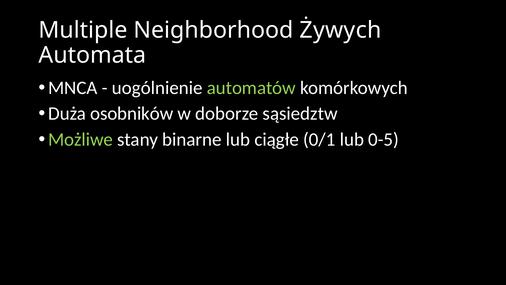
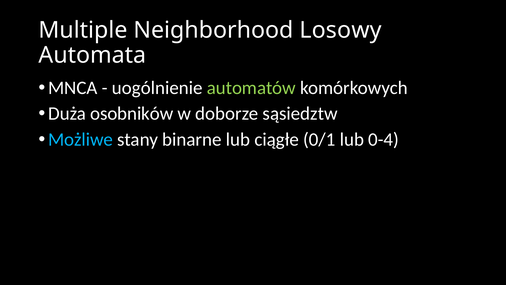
Żywych: Żywych -> Losowy (341, 30)
Możliwe colour: light green -> light blue (81, 139)
0-5: 0-5 -> 0-4 (384, 139)
